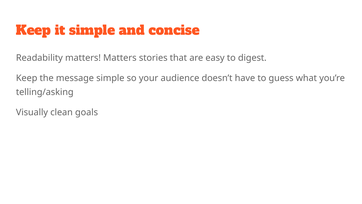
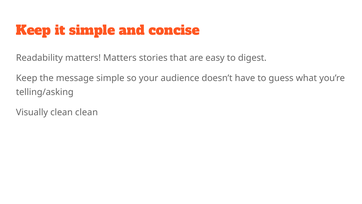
clean goals: goals -> clean (87, 112)
